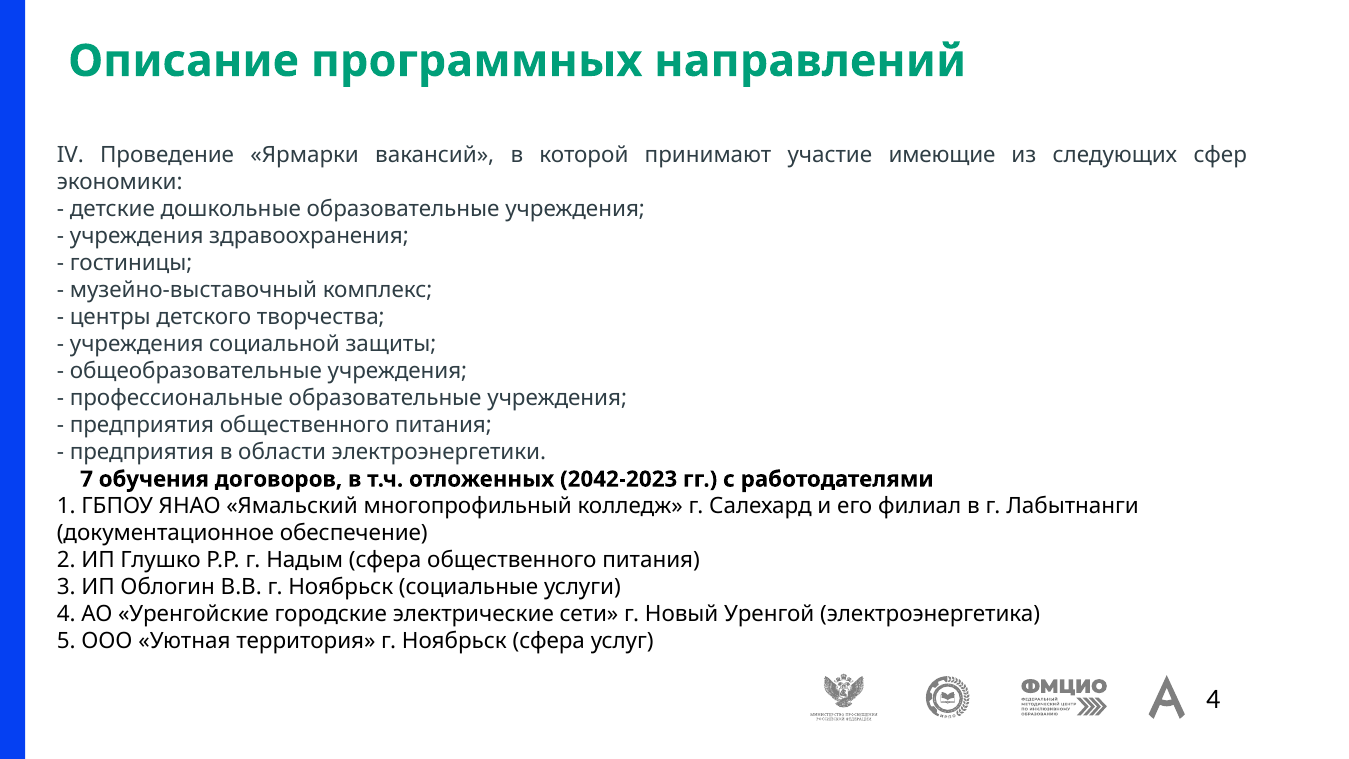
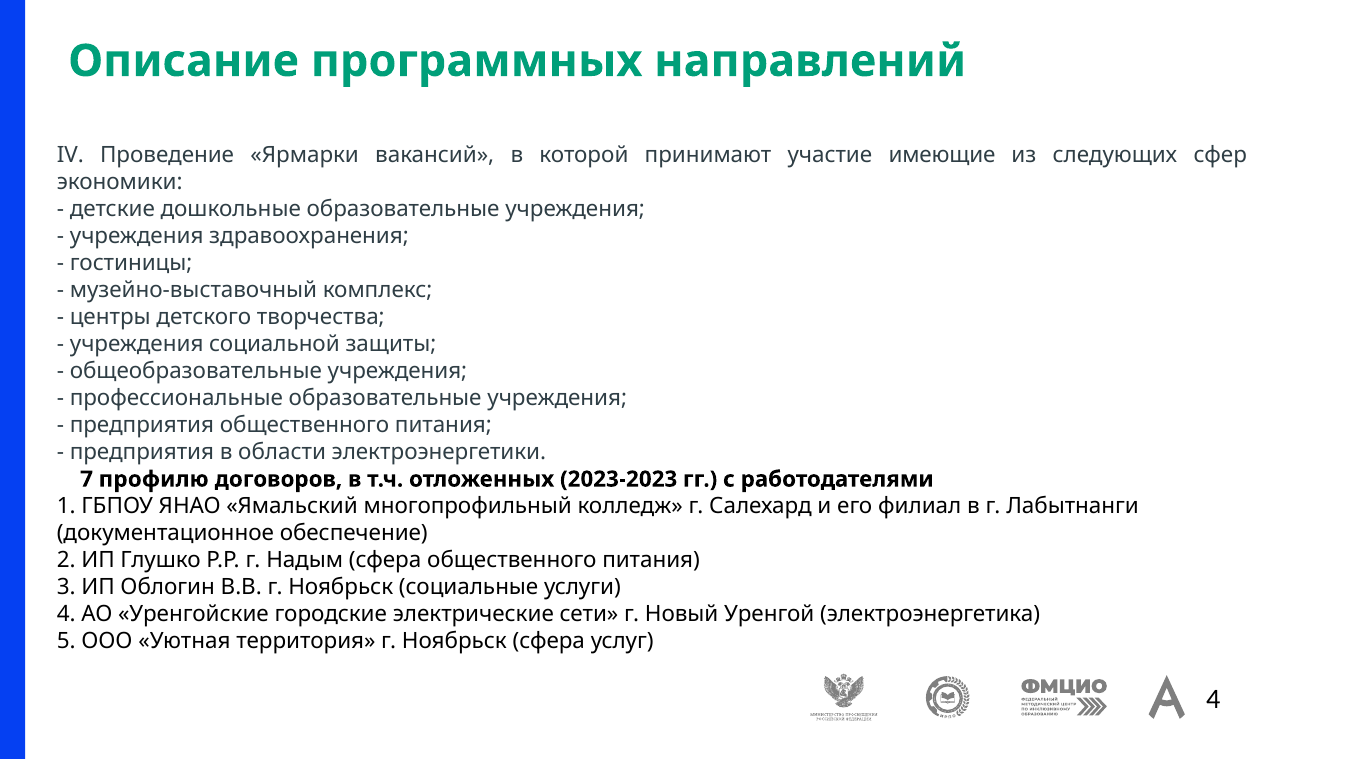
обучения: обучения -> профилю (154, 479)
2042-2023: 2042-2023 -> 2023-2023 (619, 479)
